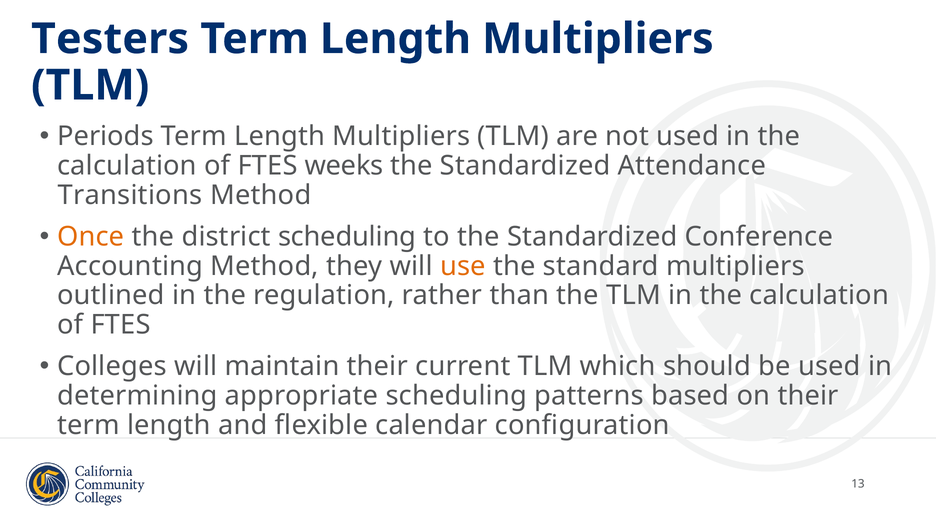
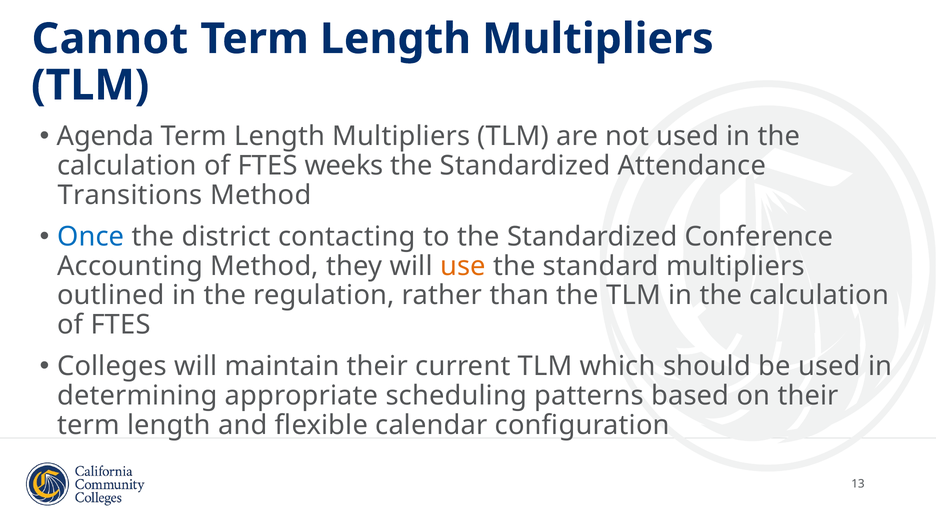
Testers: Testers -> Cannot (110, 39)
Periods: Periods -> Agenda (106, 136)
Once colour: orange -> blue (91, 236)
district scheduling: scheduling -> contacting (347, 236)
